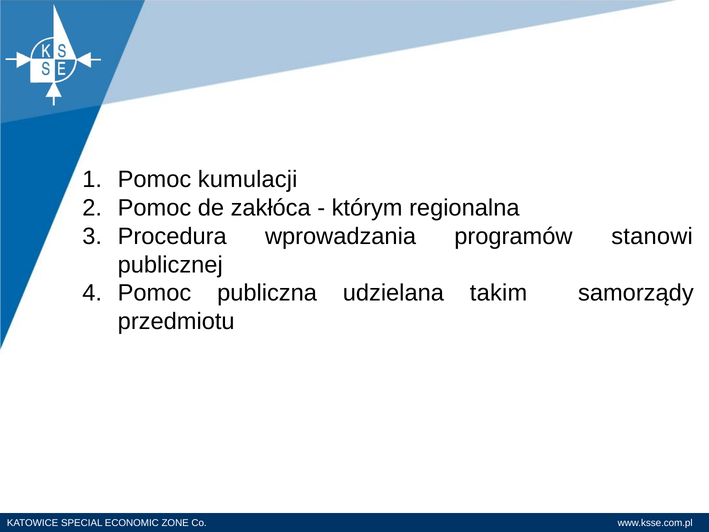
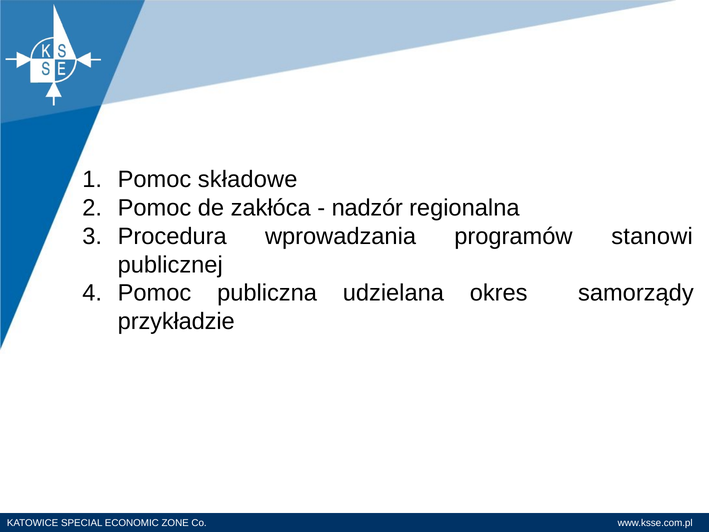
kumulacji: kumulacji -> składowe (248, 180)
którym: którym -> nadzór (367, 208)
takim: takim -> okres (499, 293)
przedmiotu: przedmiotu -> przykładzie (176, 321)
